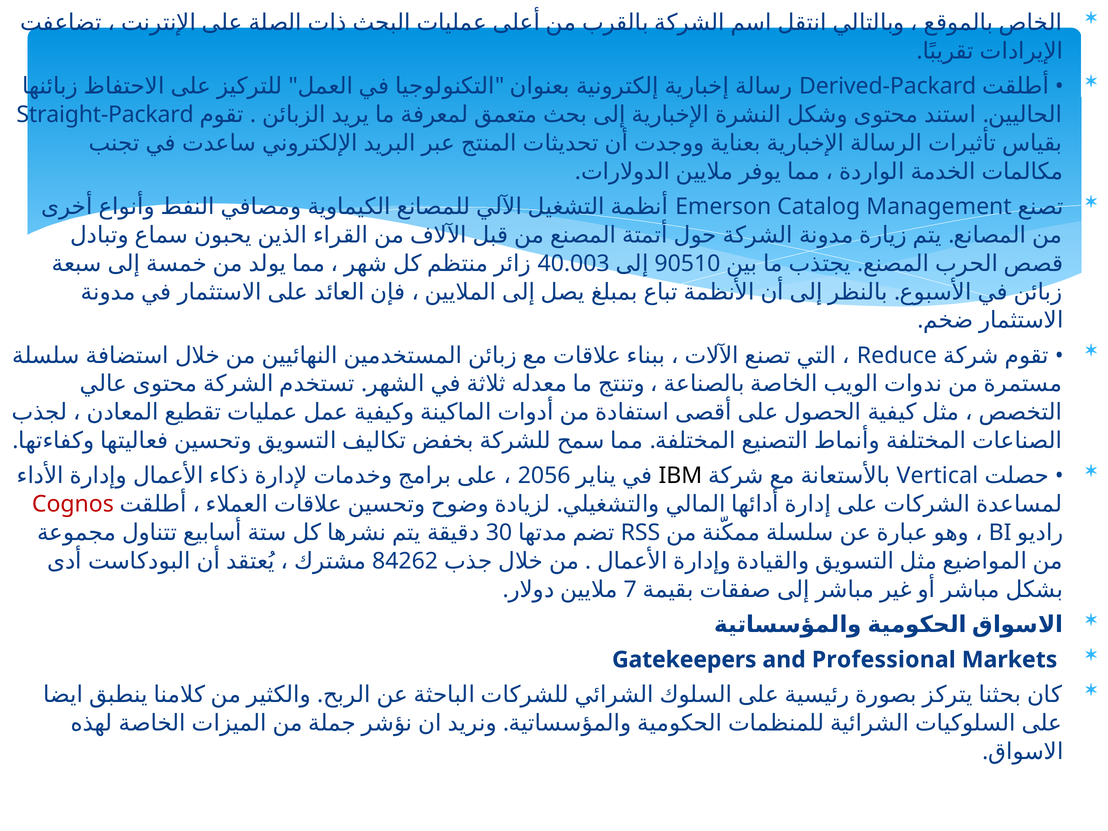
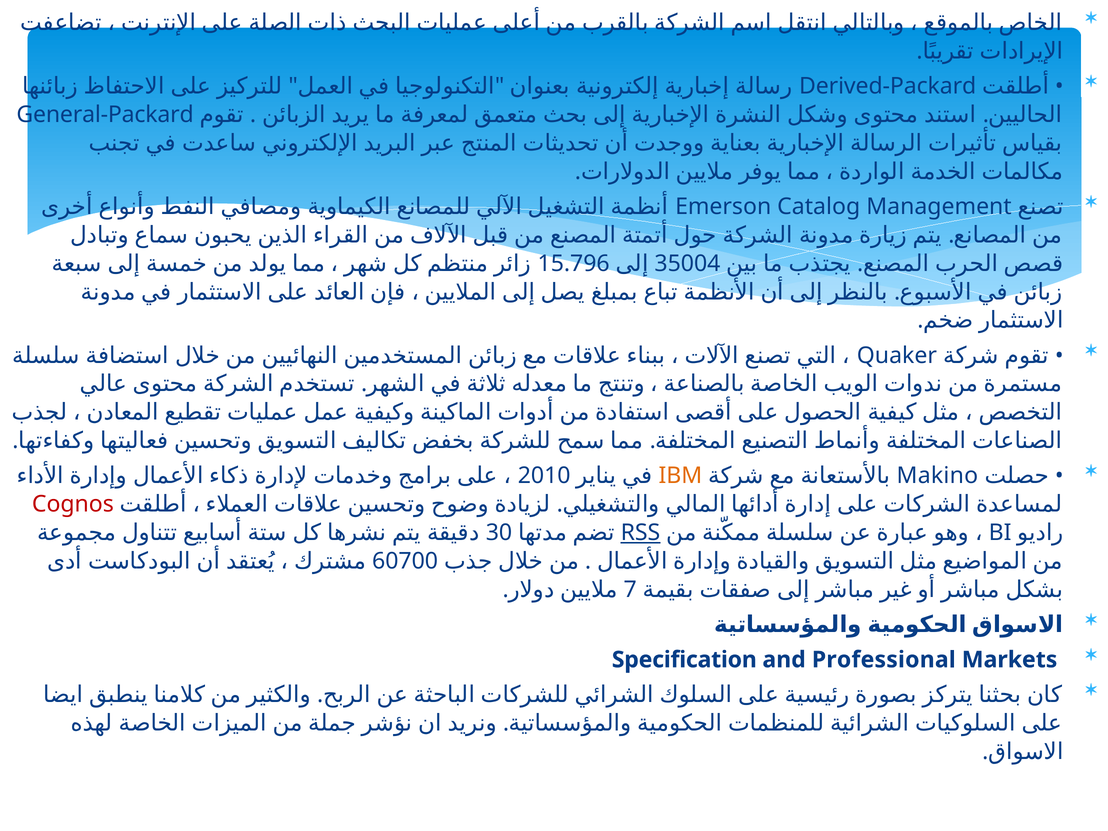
Straight-Packard: Straight-Packard -> General-Packard (105, 115)
40.003: 40.003 -> 15.796 (574, 263)
90510: 90510 -> 35004 (687, 263)
Reduce: Reduce -> Quaker (897, 355)
2056: 2056 -> 2010 (544, 476)
IBM colour: black -> orange (680, 476)
Vertical: Vertical -> Makino (937, 476)
RSS underline: none -> present (640, 533)
84262: 84262 -> 60700 (405, 561)
Gatekeepers: Gatekeepers -> Specification (684, 660)
